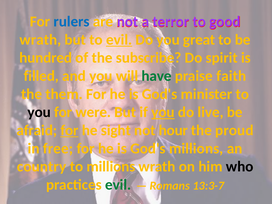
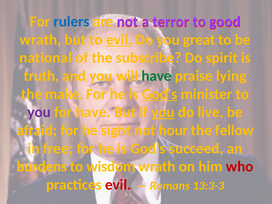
hundred: hundred -> national (46, 58)
filled: filled -> truth (41, 76)
faith: faith -> lying (231, 76)
them: them -> make (64, 94)
God's underline: none -> present (160, 94)
you colour: black -> purple (39, 112)
for were: were -> have (93, 112)
for underline: present -> none (70, 130)
proud: proud -> fellow (234, 130)
God's millions: millions -> succeed (196, 148)
country: country -> burdens (42, 167)
to millions: millions -> wisdom (111, 167)
who colour: black -> red (240, 167)
evil colour: green -> red (118, 185)
13:3-7: 13:3-7 -> 13:3-3 (208, 186)
